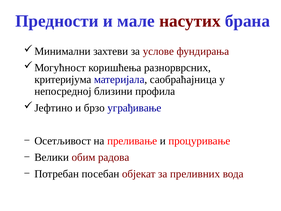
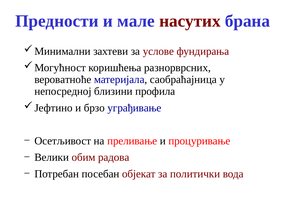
критеријума: критеријума -> вероватноће (63, 79)
преливних: преливних -> политички (195, 174)
